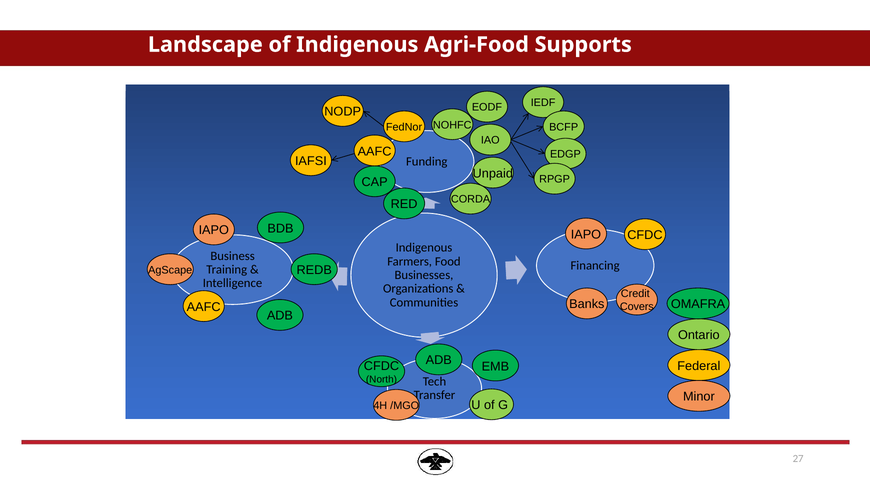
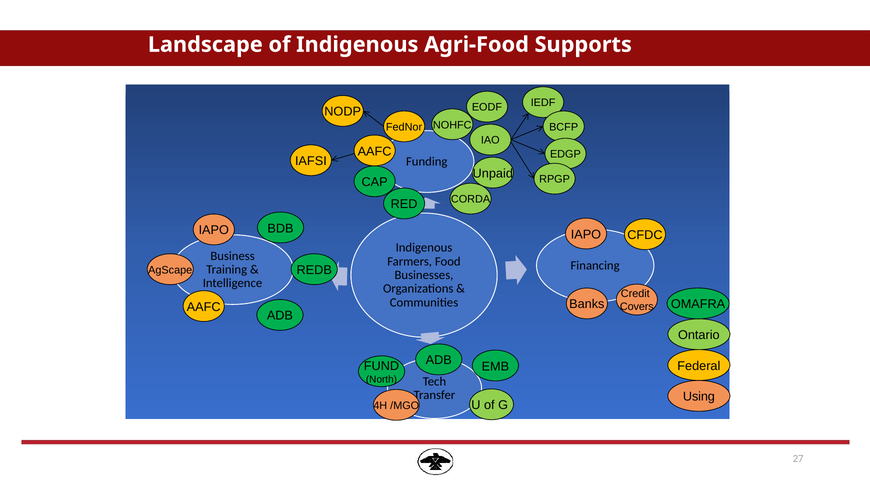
CFDC: CFDC -> FUND (381, 366)
Minor: Minor -> Using (699, 397)
